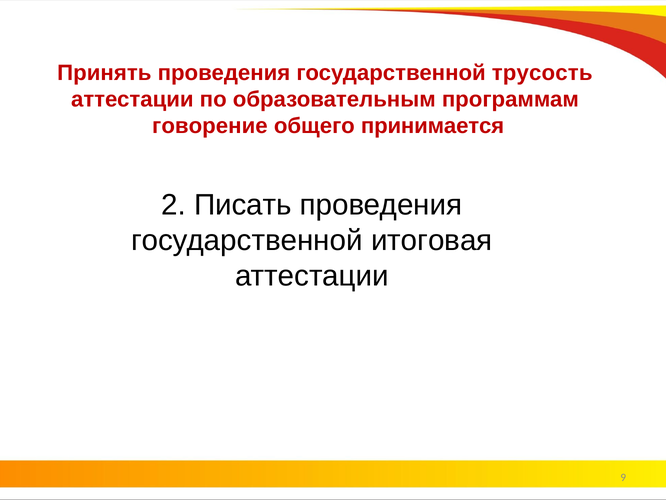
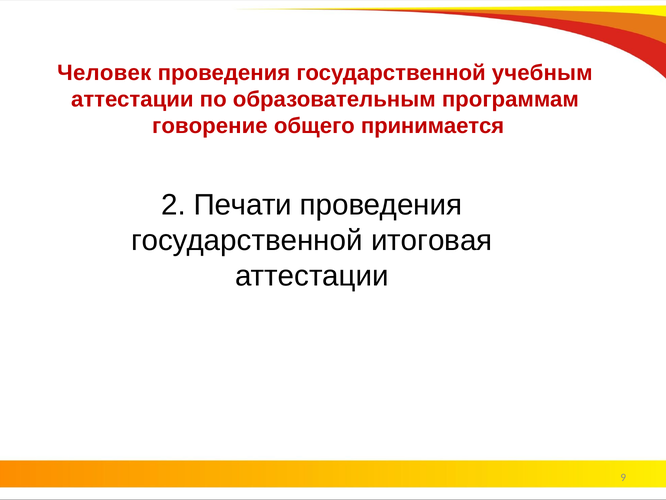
Принять: Принять -> Человек (104, 73)
трусость: трусость -> учебным (542, 73)
Писать: Писать -> Печати (243, 205)
